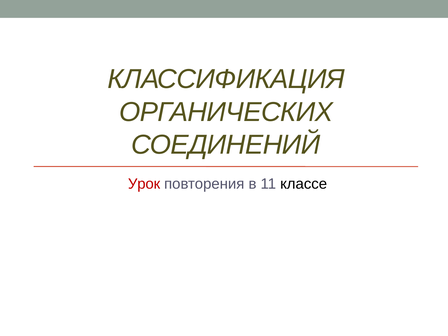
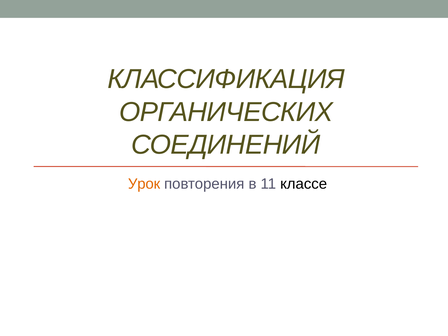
Урок colour: red -> orange (144, 184)
